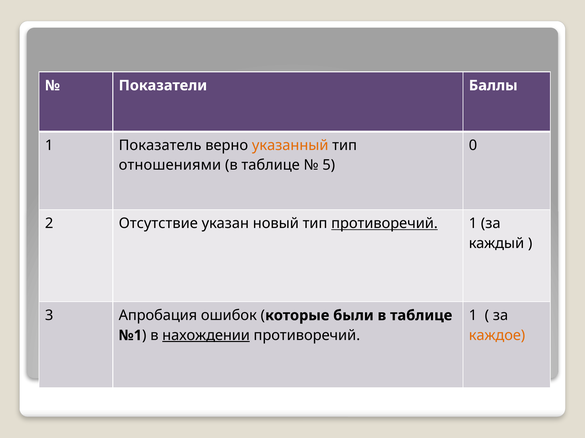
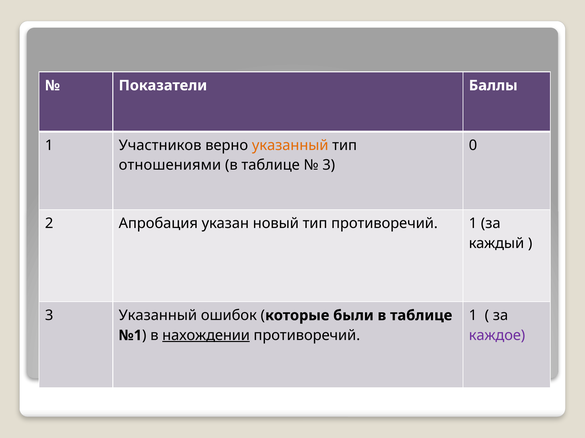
Показатель: Показатель -> Участников (160, 146)
5: 5 -> 3 (329, 165)
Отсутствие: Отсутствие -> Апробация (158, 224)
противоречий underline: present -> none (385, 224)
3 Апробация: Апробация -> Указанный (158, 316)
каждое colour: orange -> purple (497, 336)
